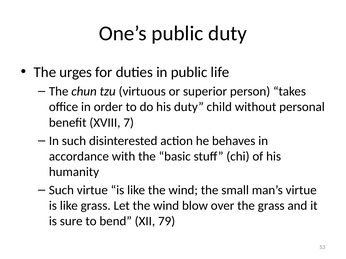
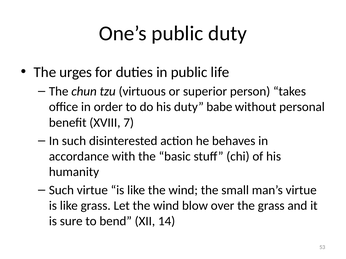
child: child -> babe (219, 107)
79: 79 -> 14 (167, 222)
